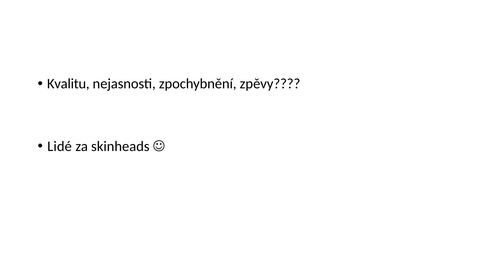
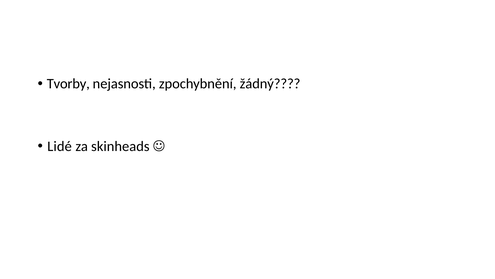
Kvalitu: Kvalitu -> Tvorby (68, 84)
zpěvy: zpěvy -> žádný (270, 84)
